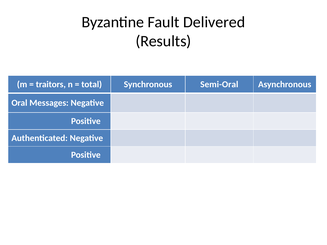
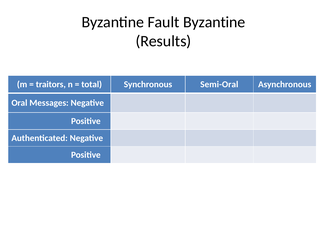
Fault Delivered: Delivered -> Byzantine (214, 22)
